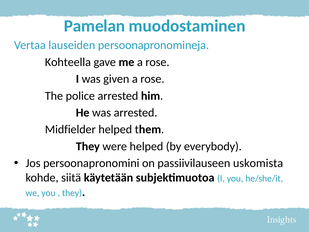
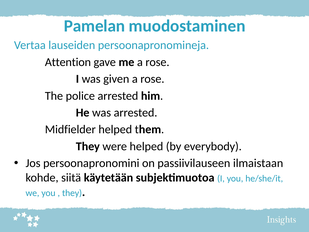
Kohteella: Kohteella -> Attention (68, 62)
uskomista: uskomista -> ilmaistaan (258, 163)
